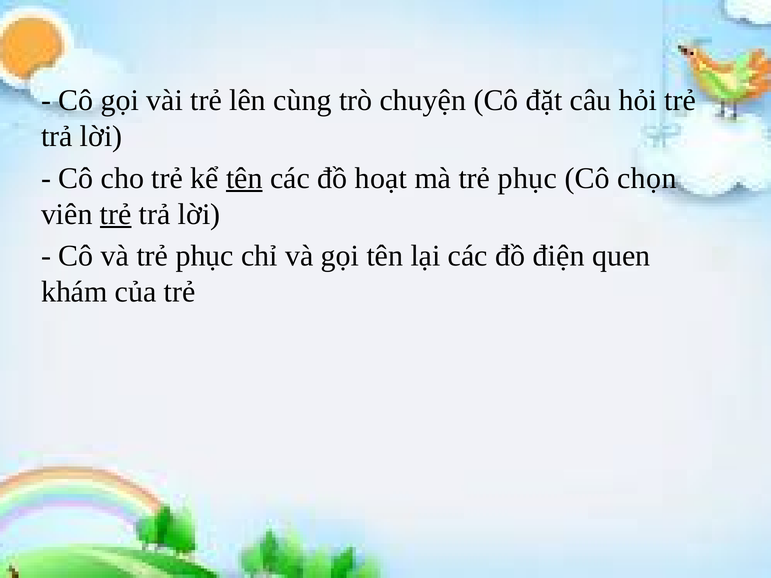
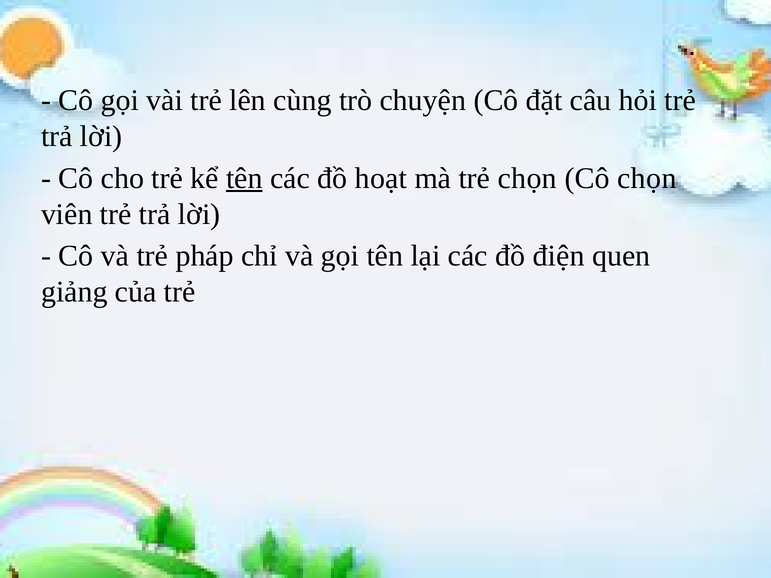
mà trẻ phục: phục -> chọn (527, 178)
trẻ underline: present -> none (116, 214)
và trẻ phục: phục -> pháp (205, 256)
khám: khám -> giảng (74, 292)
